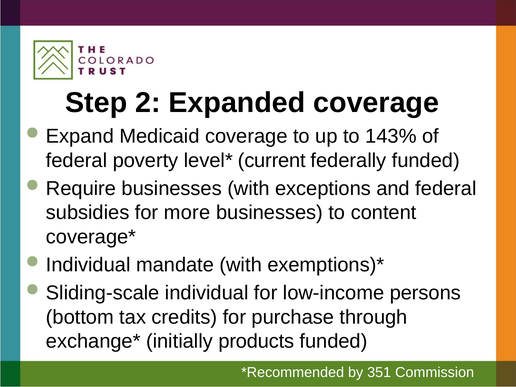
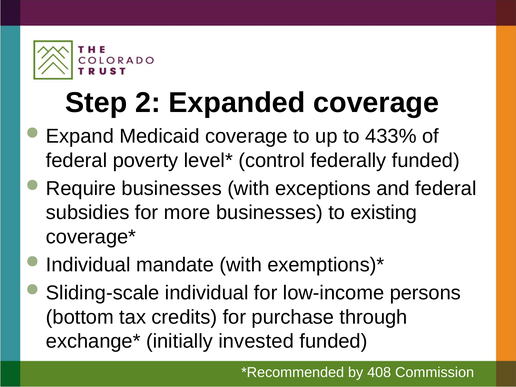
143%: 143% -> 433% (391, 136)
current: current -> control (272, 160)
content: content -> existing (384, 213)
products: products -> invested (256, 341)
351: 351 -> 408 (379, 372)
